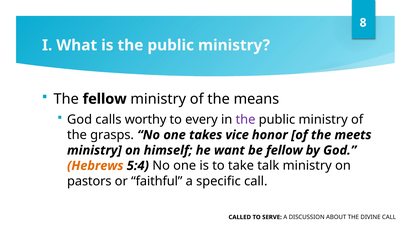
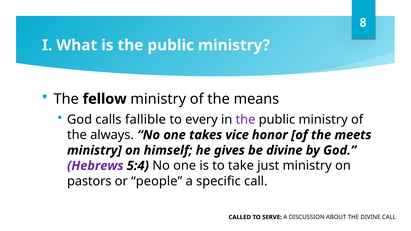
worthy: worthy -> fallible (145, 120)
grasps: grasps -> always (112, 135)
want: want -> gives (229, 150)
be fellow: fellow -> divine (284, 150)
Hebrews colour: orange -> purple (95, 166)
talk: talk -> just (268, 166)
faithful: faithful -> people (157, 181)
